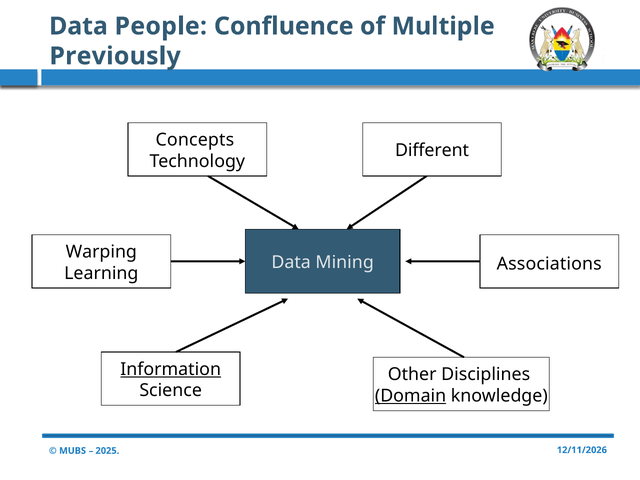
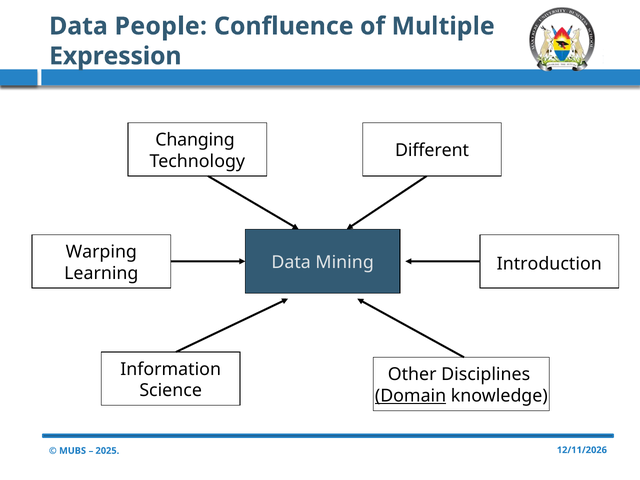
Previously: Previously -> Expression (115, 56)
Concepts: Concepts -> Changing (195, 140)
Associations: Associations -> Introduction (549, 264)
Information underline: present -> none (171, 369)
